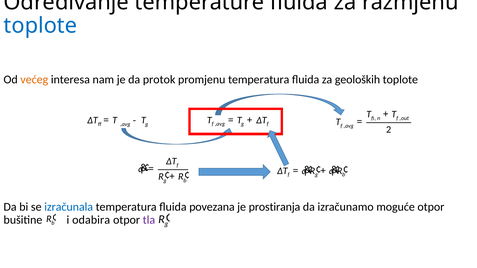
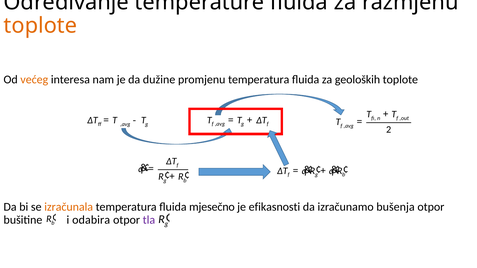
toplote colour: blue -> orange (40, 26)
protok: protok -> dužine (159, 80)
izračunala colour: blue -> orange (69, 207)
povezana: povezana -> mjesečno (212, 207)
prostiranja: prostiranja -> efikasnosti (274, 207)
moguće: moguće -> bušenja (396, 207)
